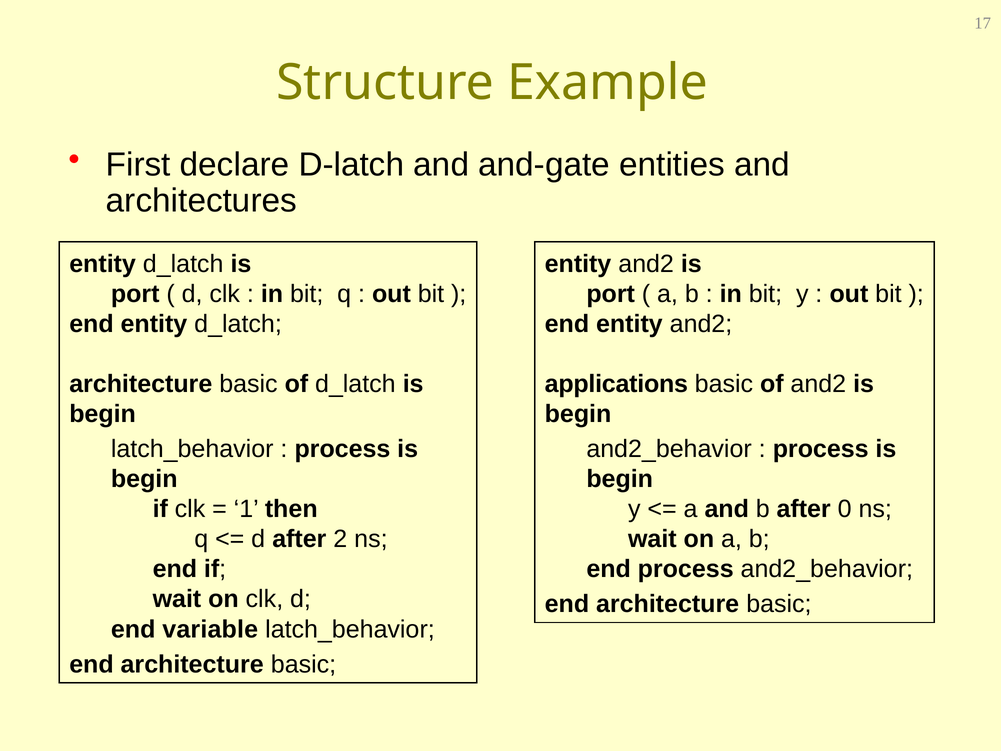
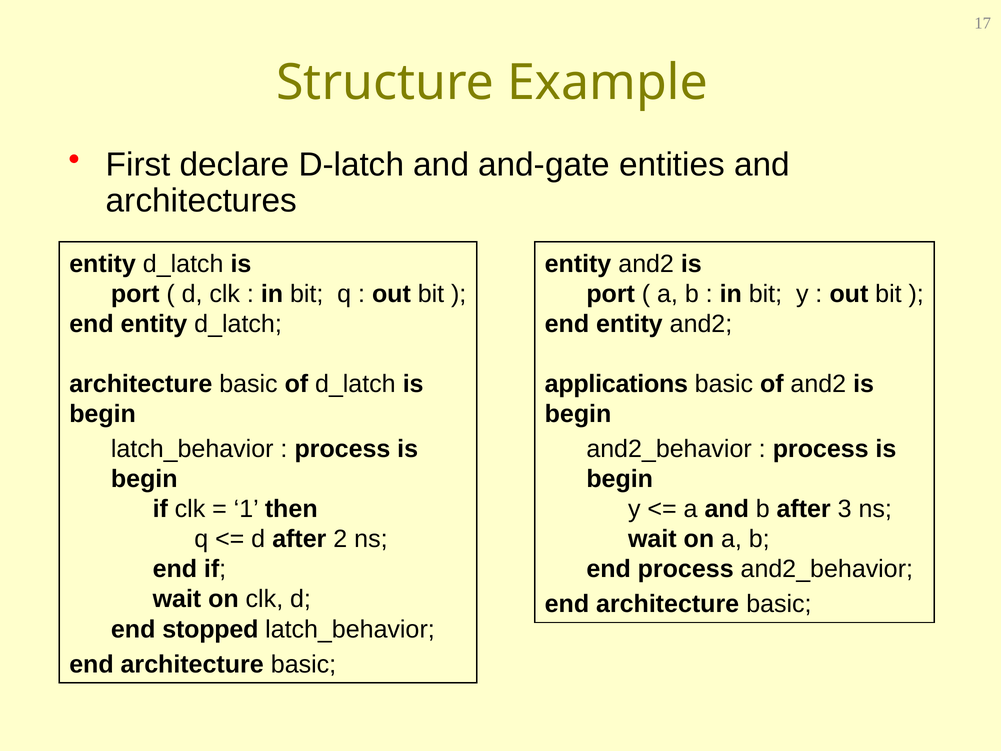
0: 0 -> 3 (845, 509)
variable: variable -> stopped (210, 629)
